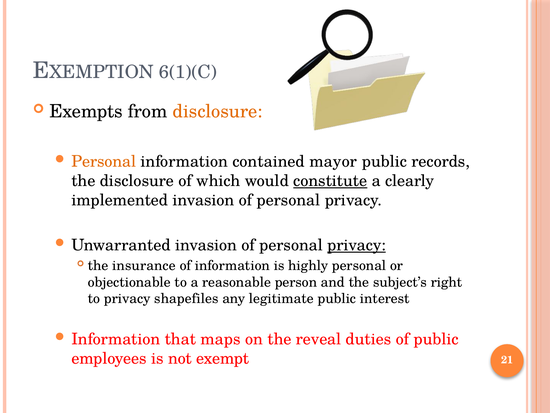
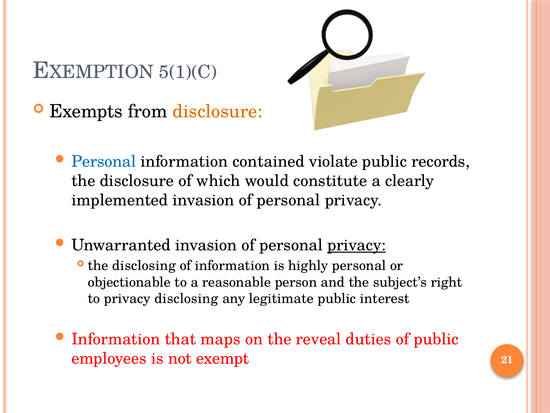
6(1)(C: 6(1)(C -> 5(1)(C (188, 72)
Personal colour: orange -> blue (104, 162)
mayor: mayor -> violate (333, 162)
constitute underline: present -> none (330, 181)
the insurance: insurance -> disclosing (144, 265)
privacy shapefiles: shapefiles -> disclosing (186, 298)
